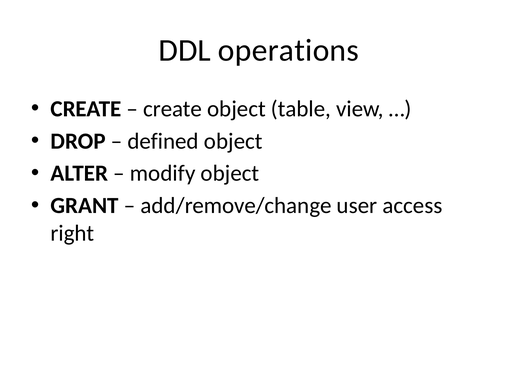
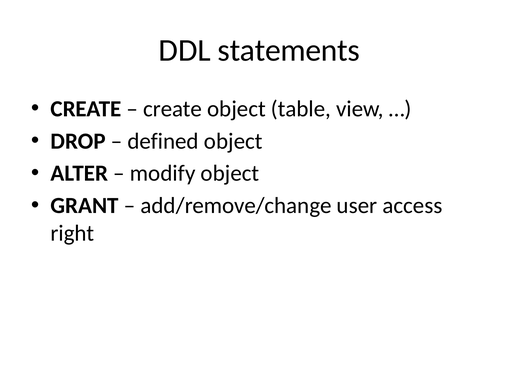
operations: operations -> statements (289, 50)
